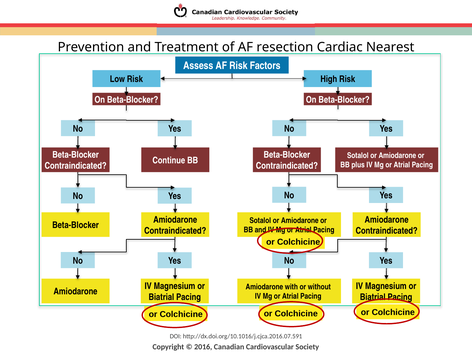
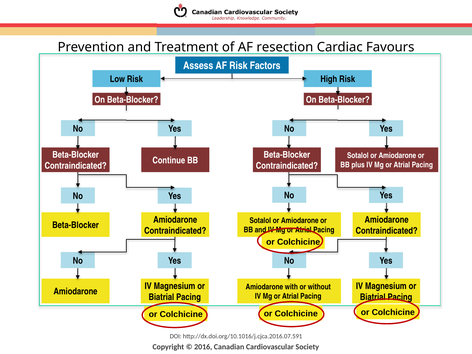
Nearest: Nearest -> Favours (390, 47)
